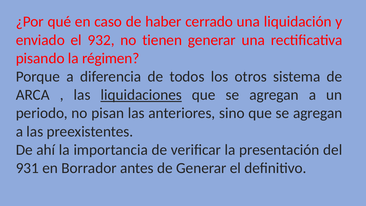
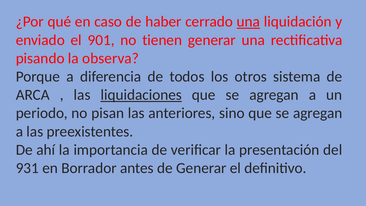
una underline: none -> present (248, 22)
932: 932 -> 901 (101, 40)
régimen: régimen -> observa (111, 58)
